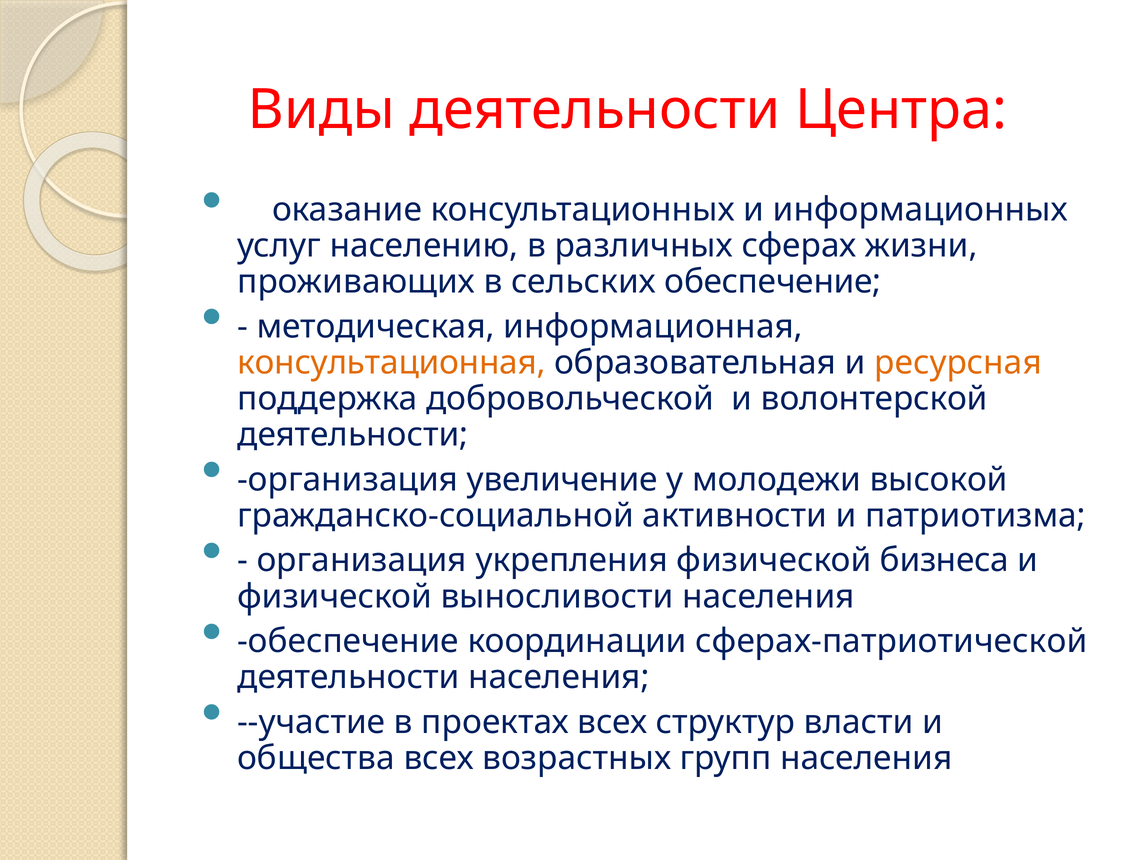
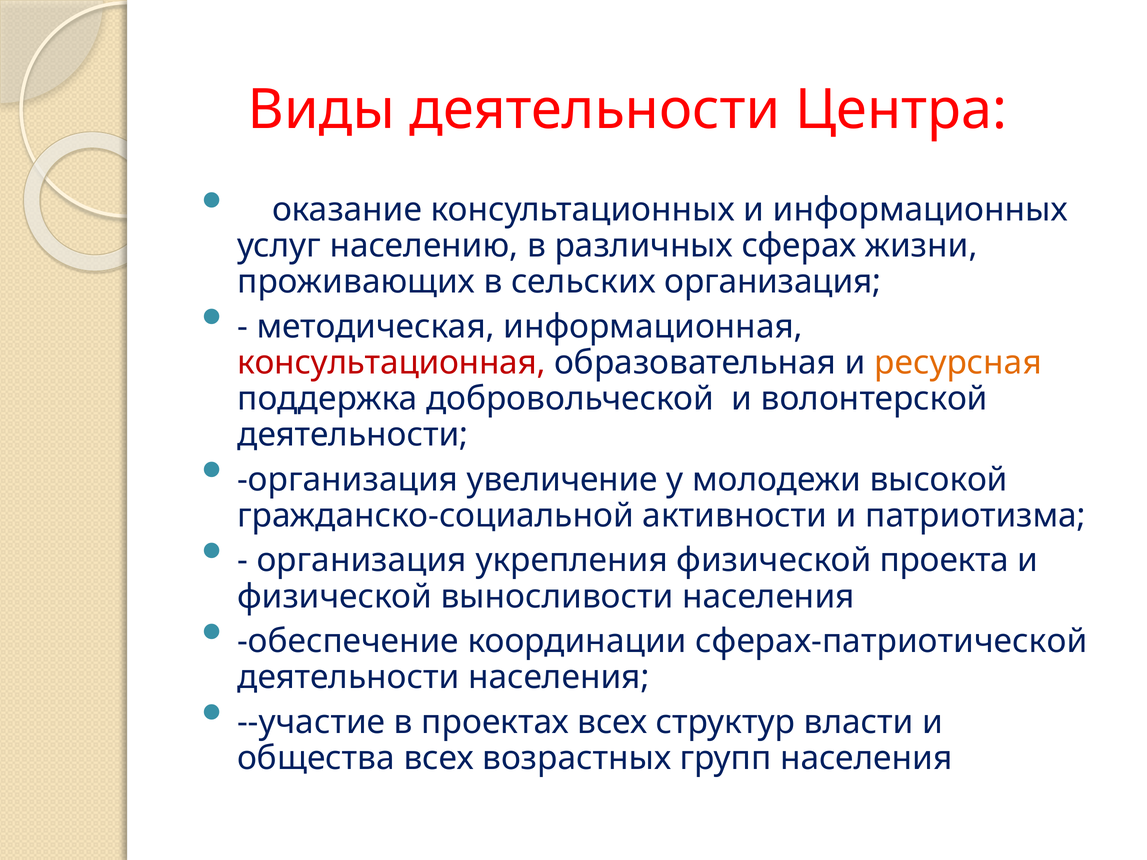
сельских обеспечение: обеспечение -> организация (773, 282)
консультационная colour: orange -> red (392, 363)
бизнеса: бизнеса -> проекта (944, 561)
